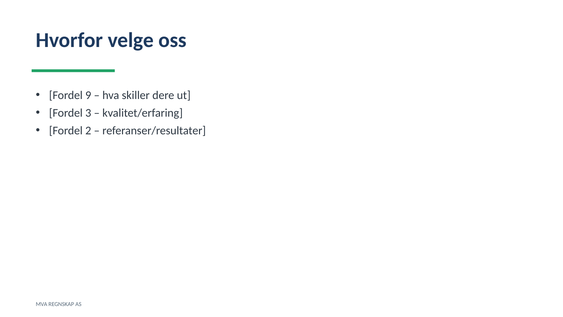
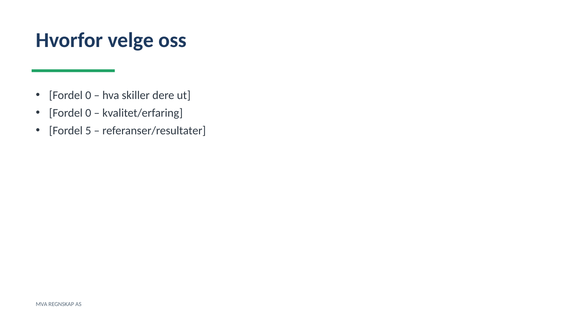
9: 9 -> 0 (88, 95)
3: 3 -> 0 (88, 113)
2: 2 -> 5 (88, 131)
